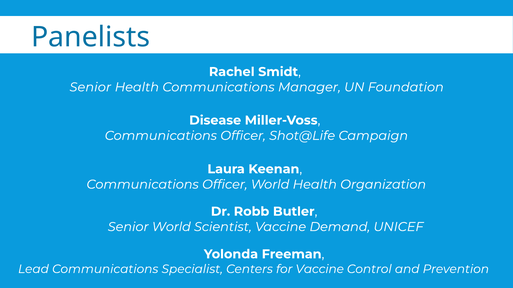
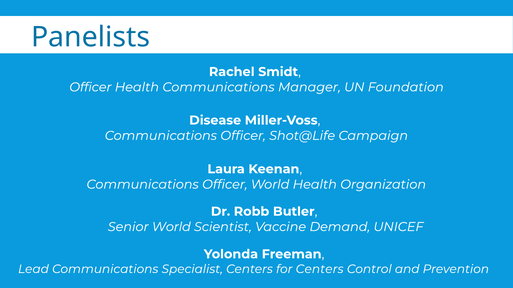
Senior: Senior -> Officer (90, 87)
for Vaccine: Vaccine -> Centers (320, 270)
